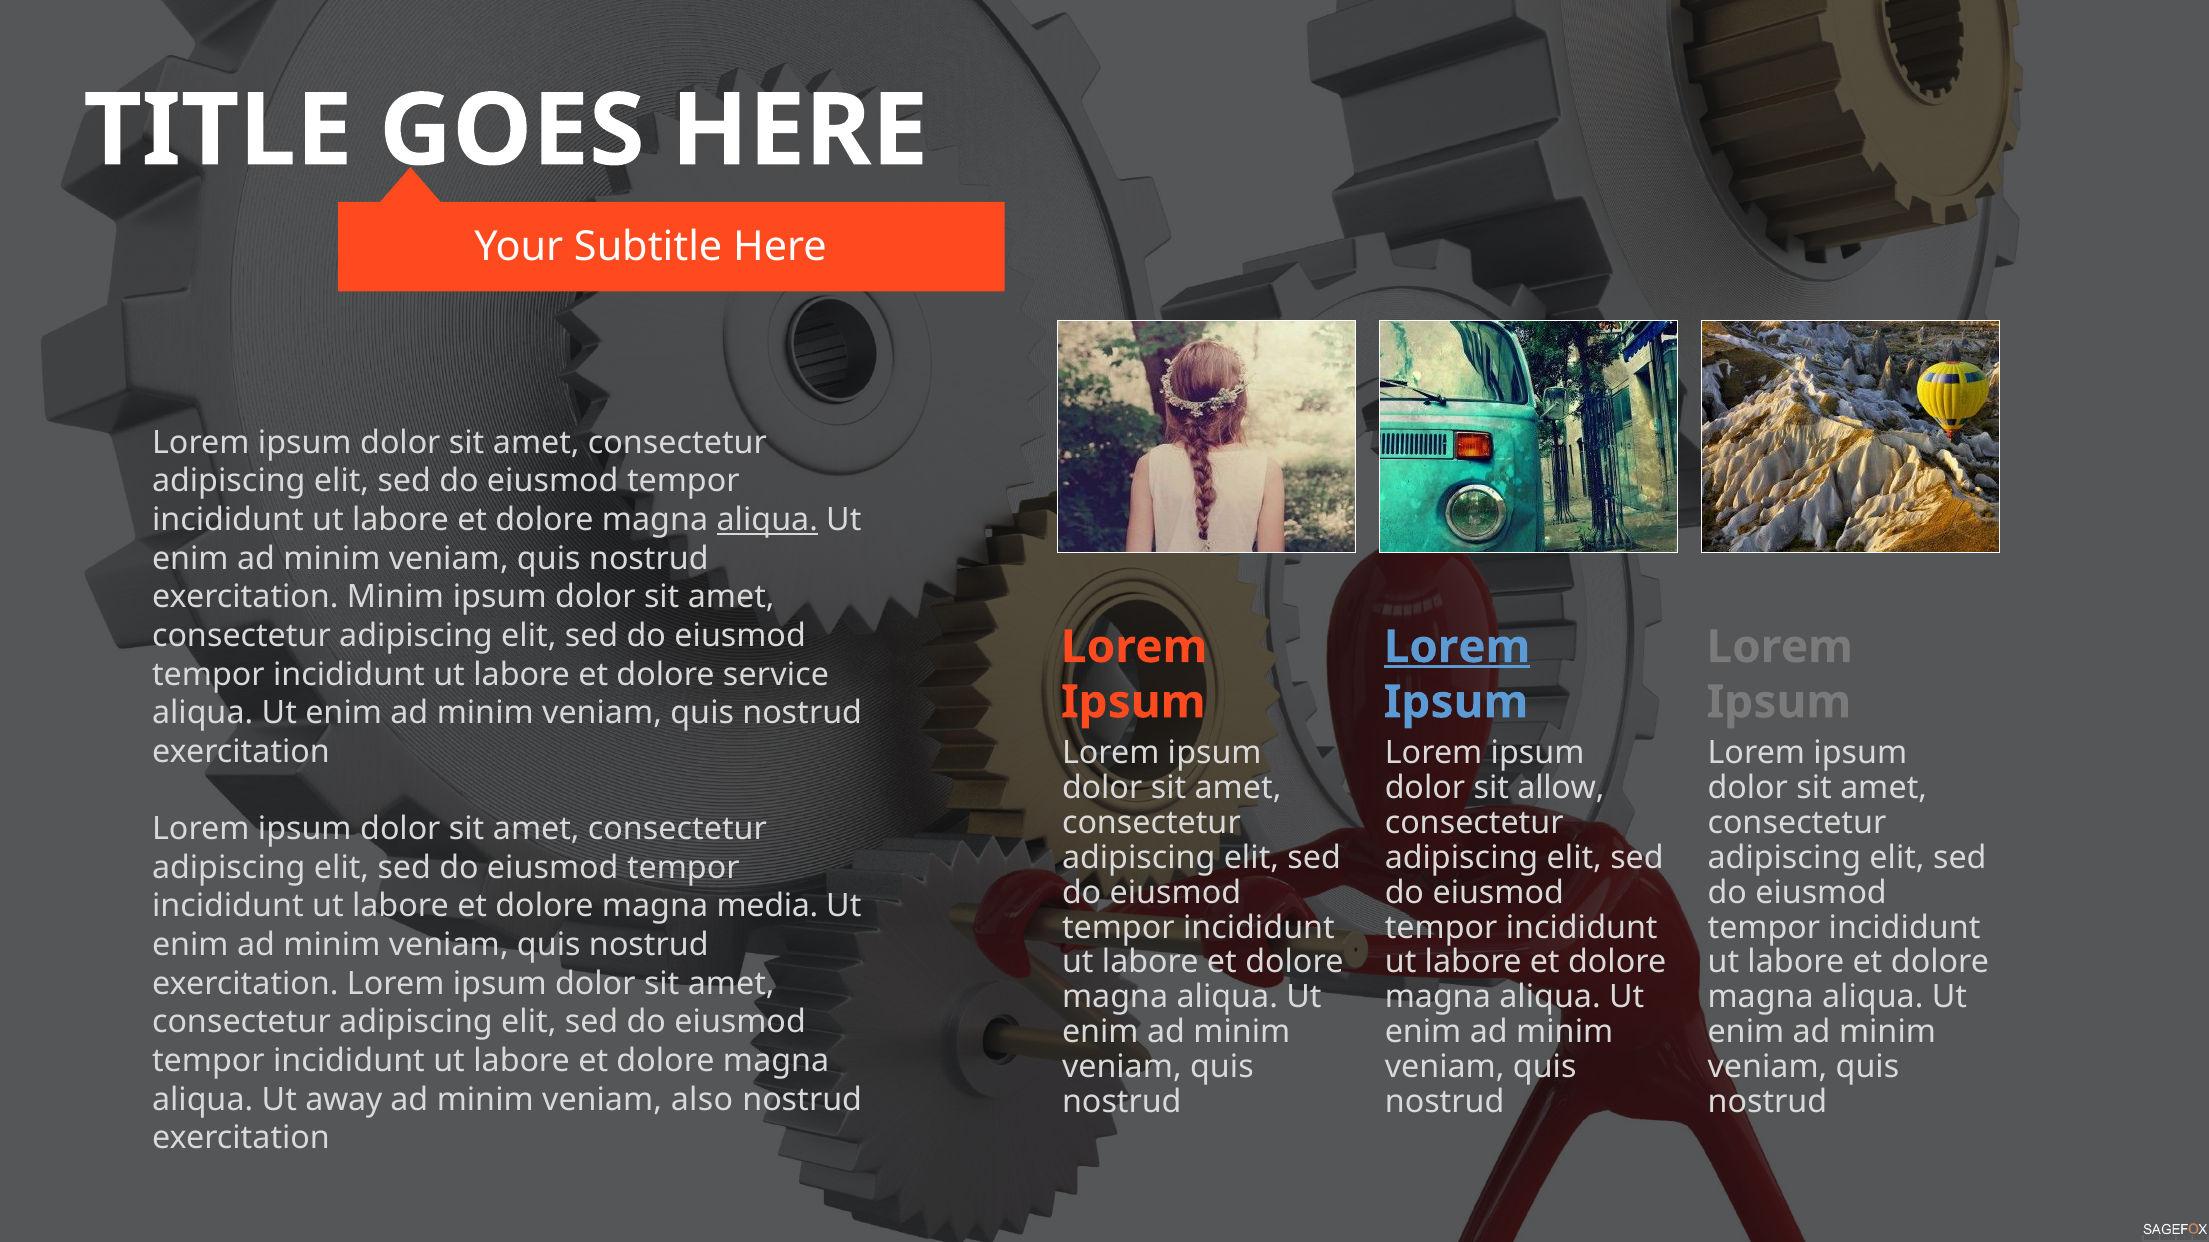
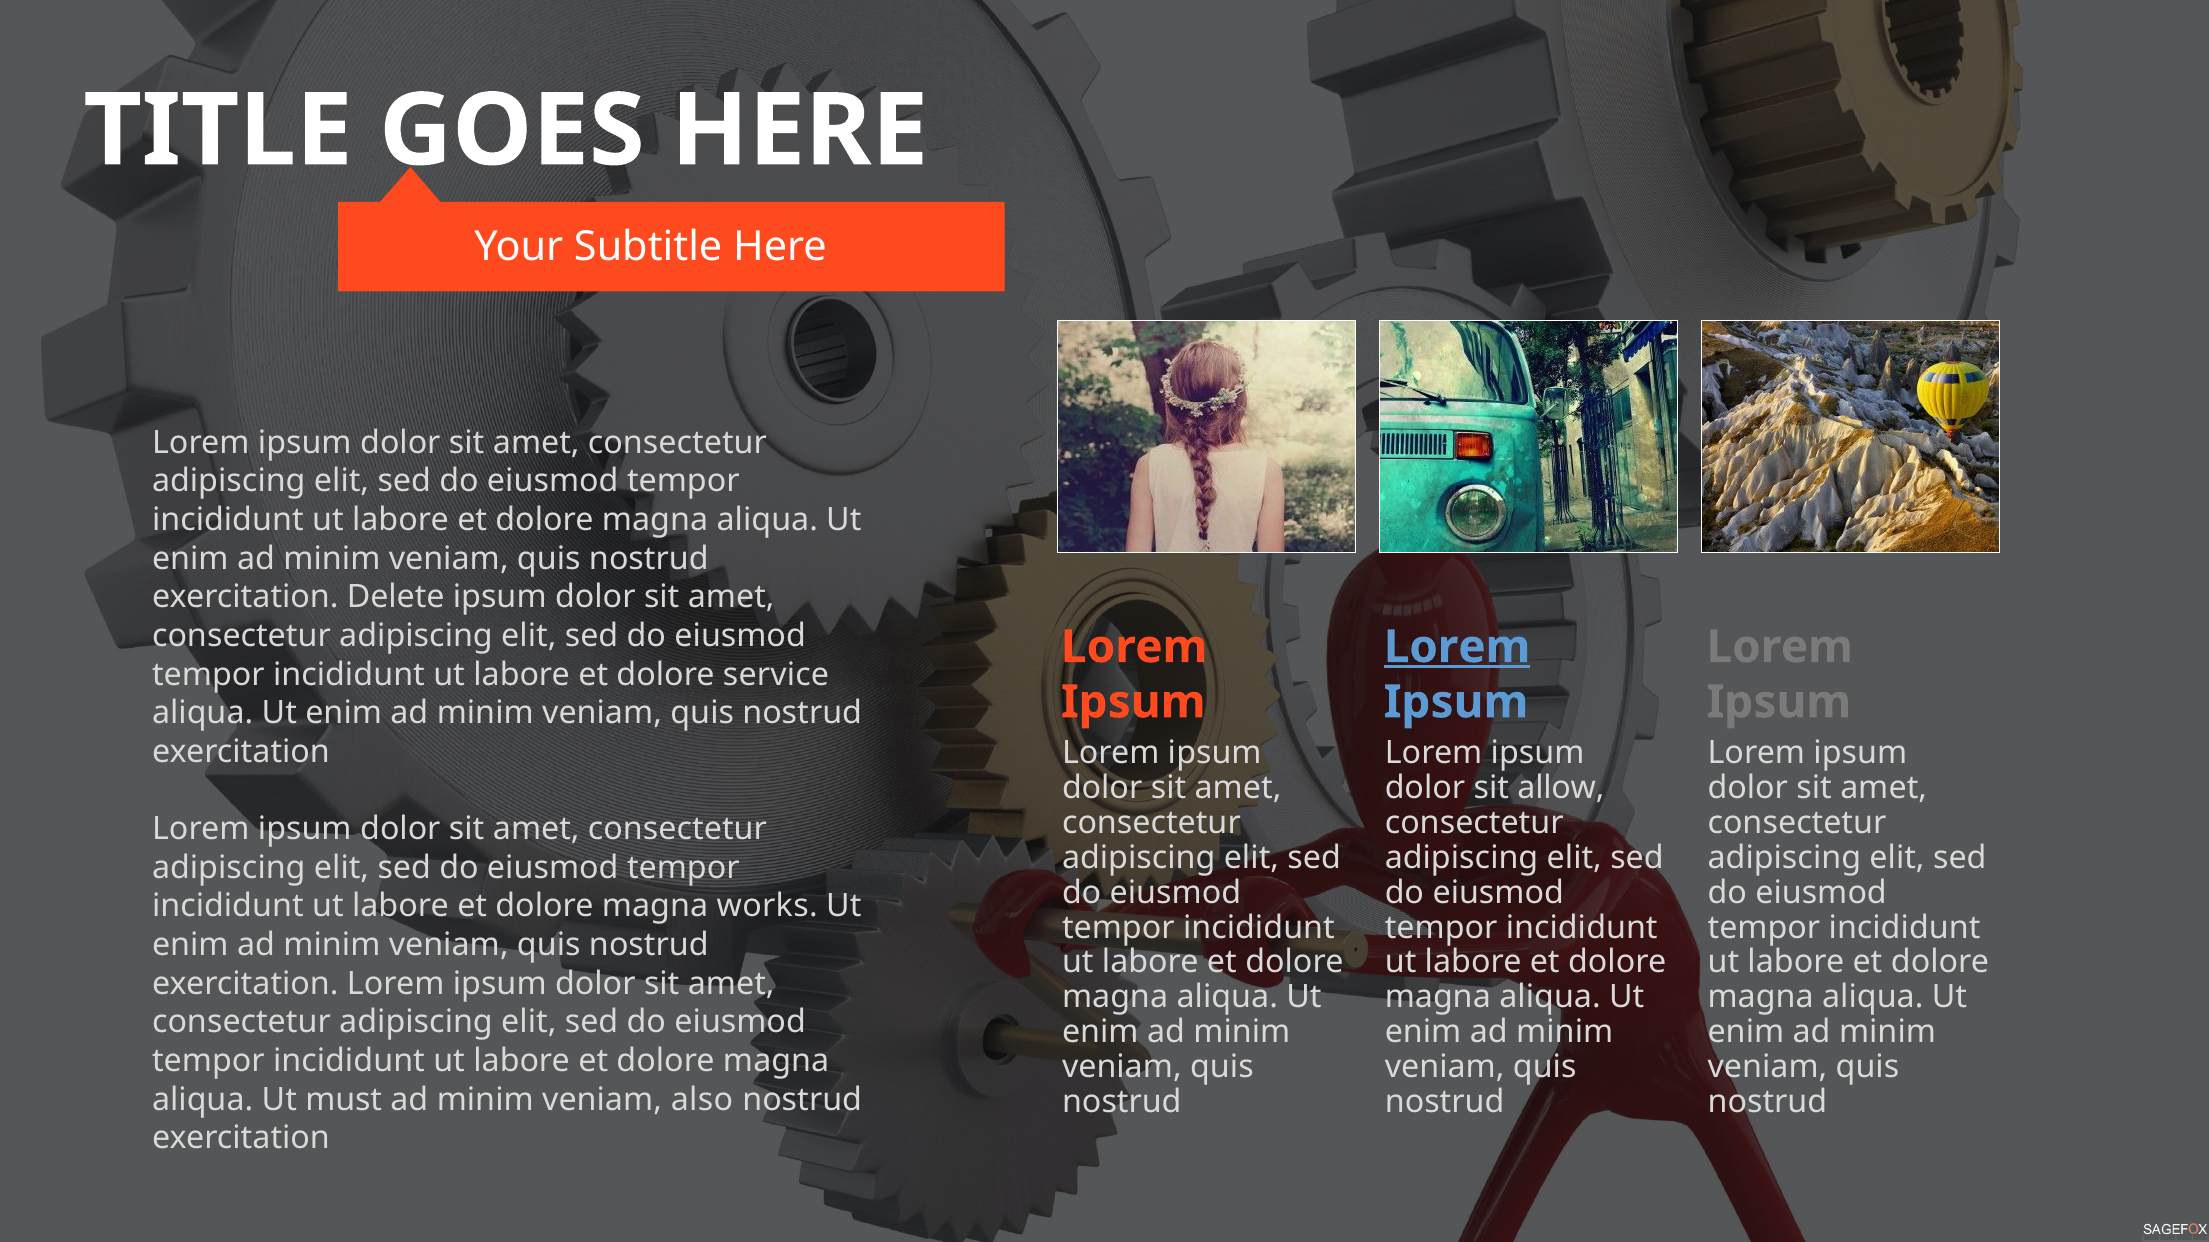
aliqua underline: present -> none (767, 520)
exercitation Minim: Minim -> Delete (396, 597)
media: media -> works (767, 907)
away: away -> must (344, 1100)
